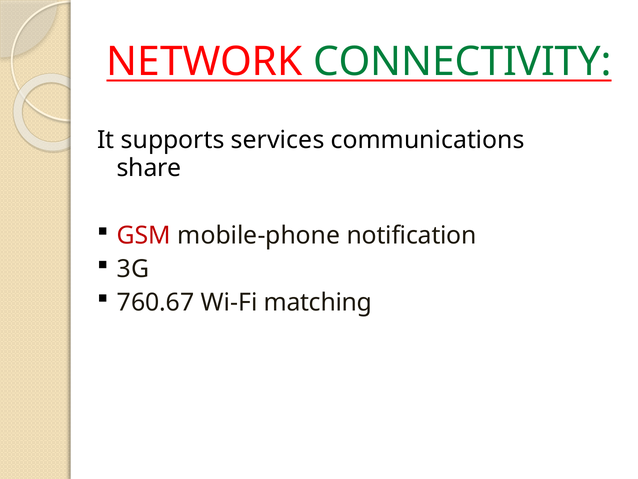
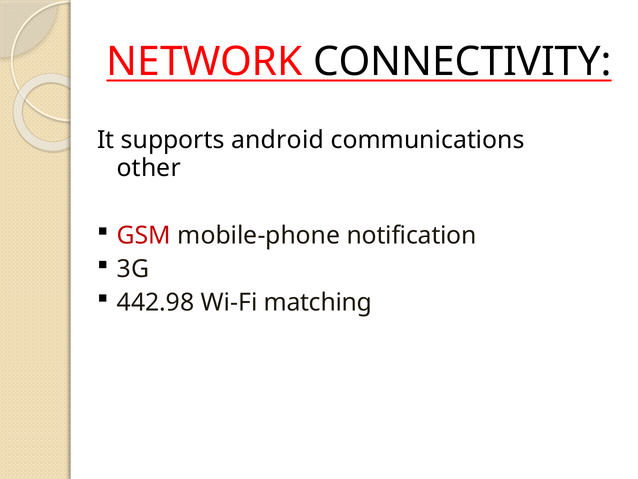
CONNECTIVITY colour: green -> black (462, 62)
services: services -> android (278, 140)
share: share -> other (149, 168)
760.67: 760.67 -> 442.98 (156, 302)
